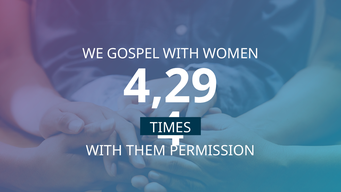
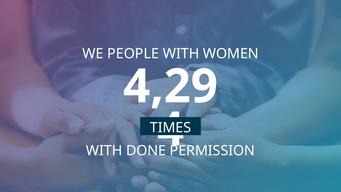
GOSPEL: GOSPEL -> PEOPLE (133, 54)
THEM: THEM -> DONE (146, 151)
